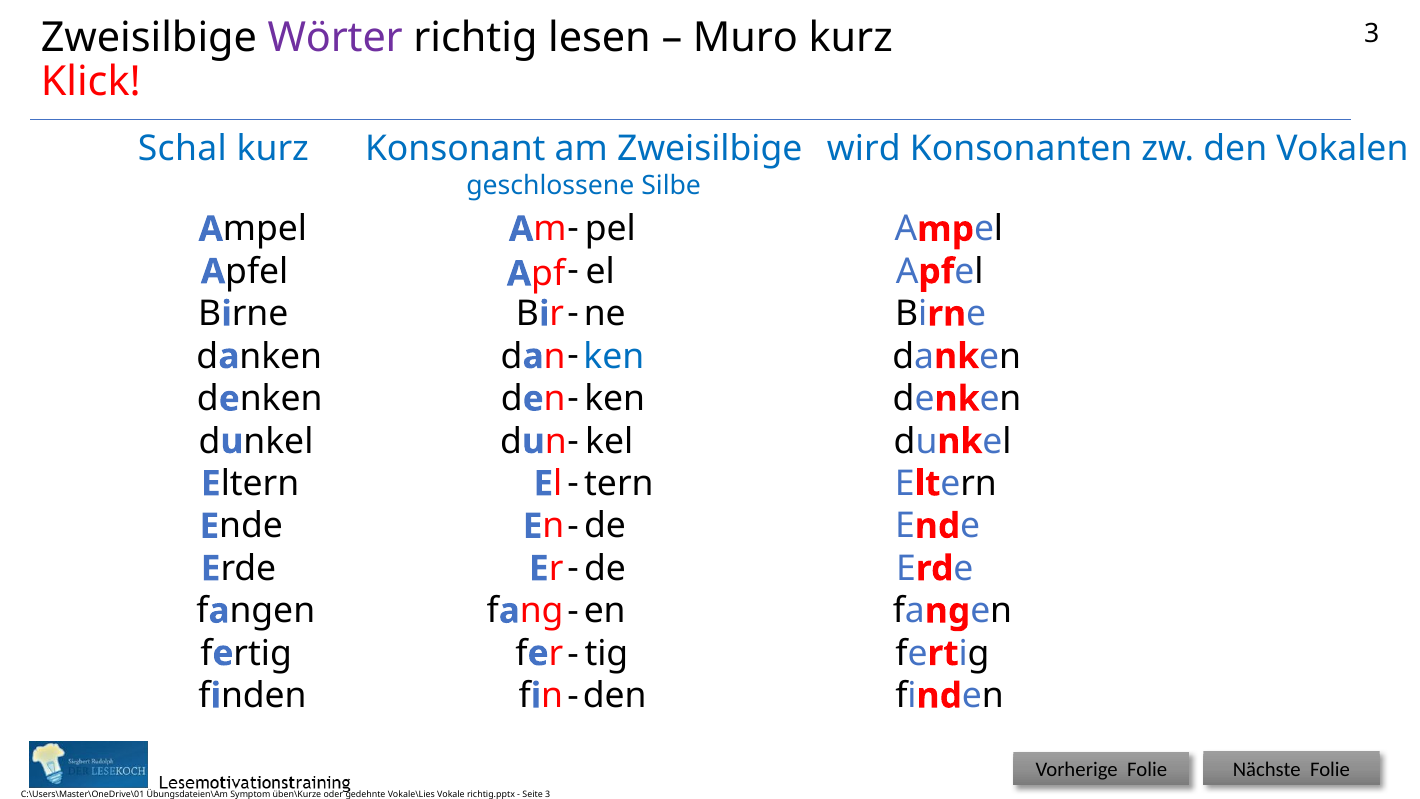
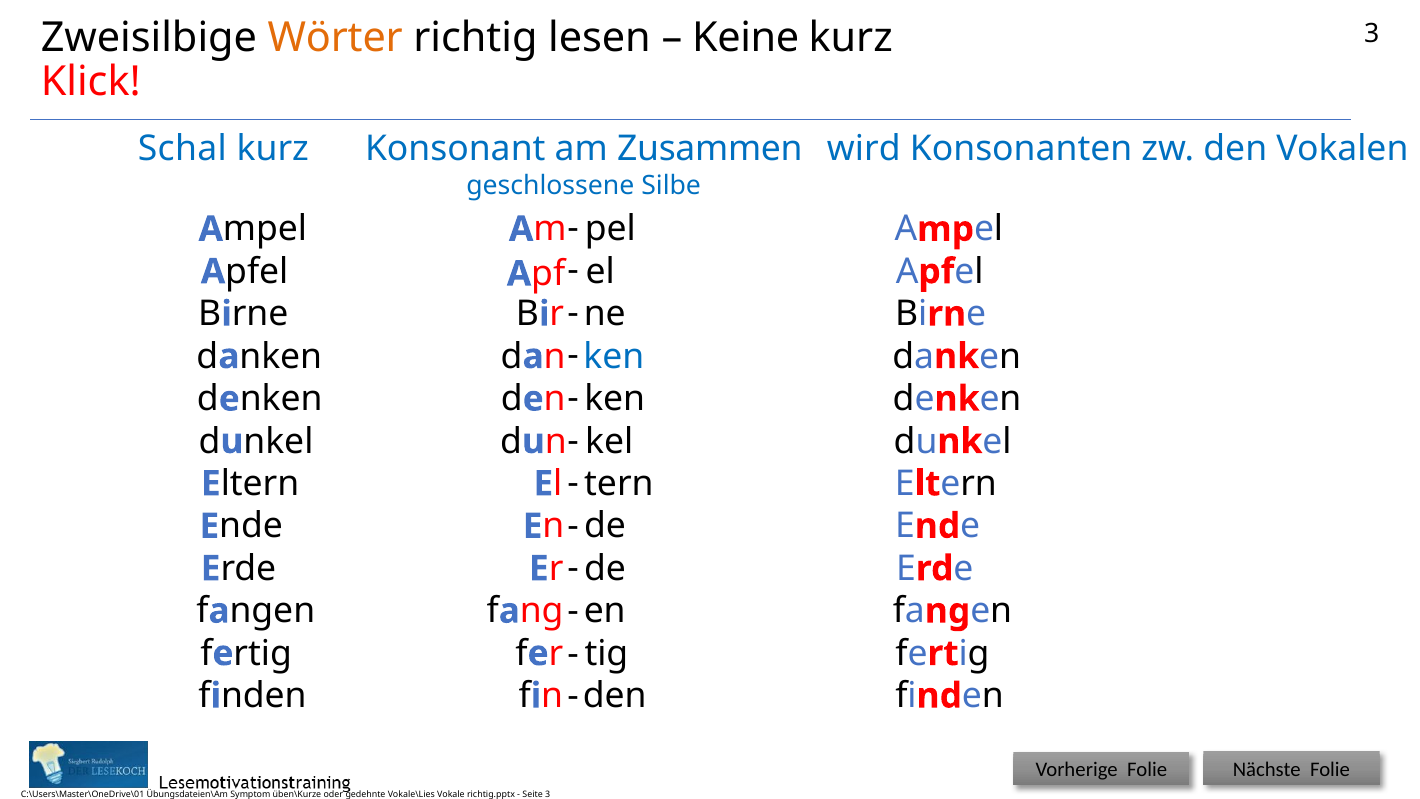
Wörter colour: purple -> orange (335, 37)
Muro: Muro -> Keine (746, 37)
am Zweisilbige: Zweisilbige -> Zusammen (710, 149)
